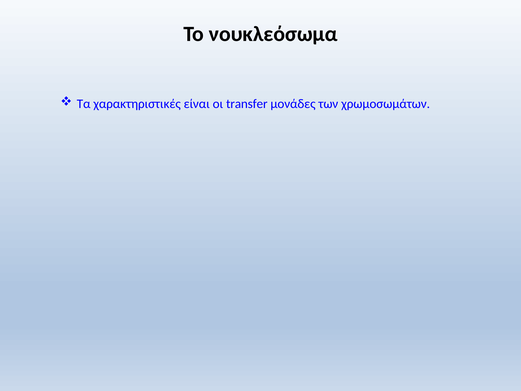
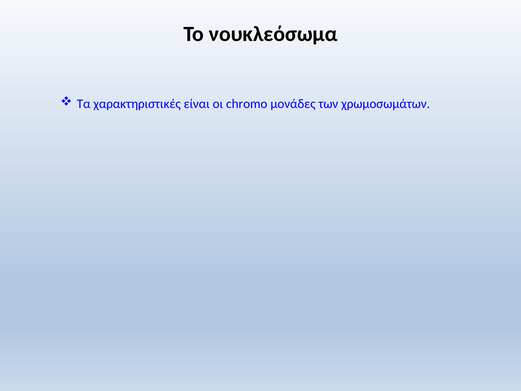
transfer: transfer -> chromo (247, 104)
